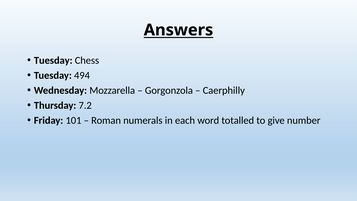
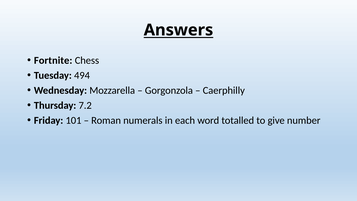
Tuesday: Tuesday -> Fortnite (53, 60)
